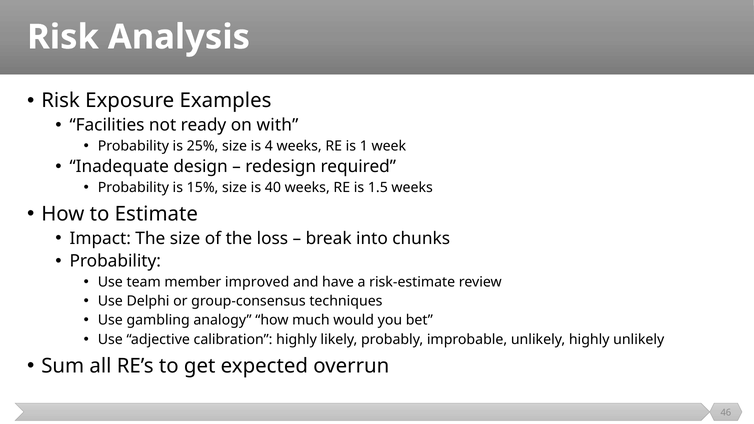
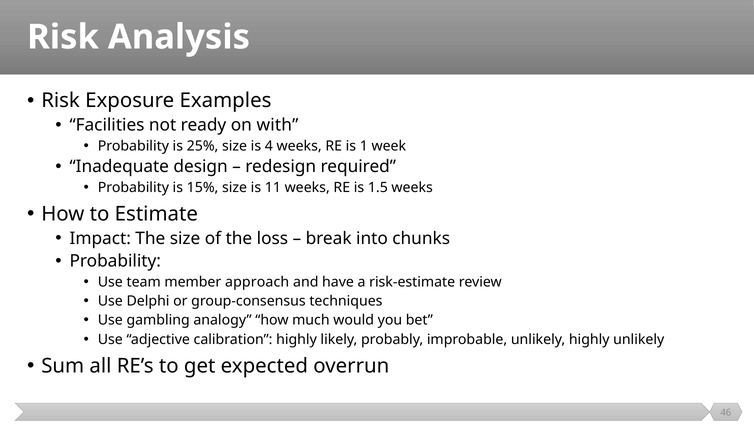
40: 40 -> 11 (273, 188)
improved: improved -> approach (257, 282)
